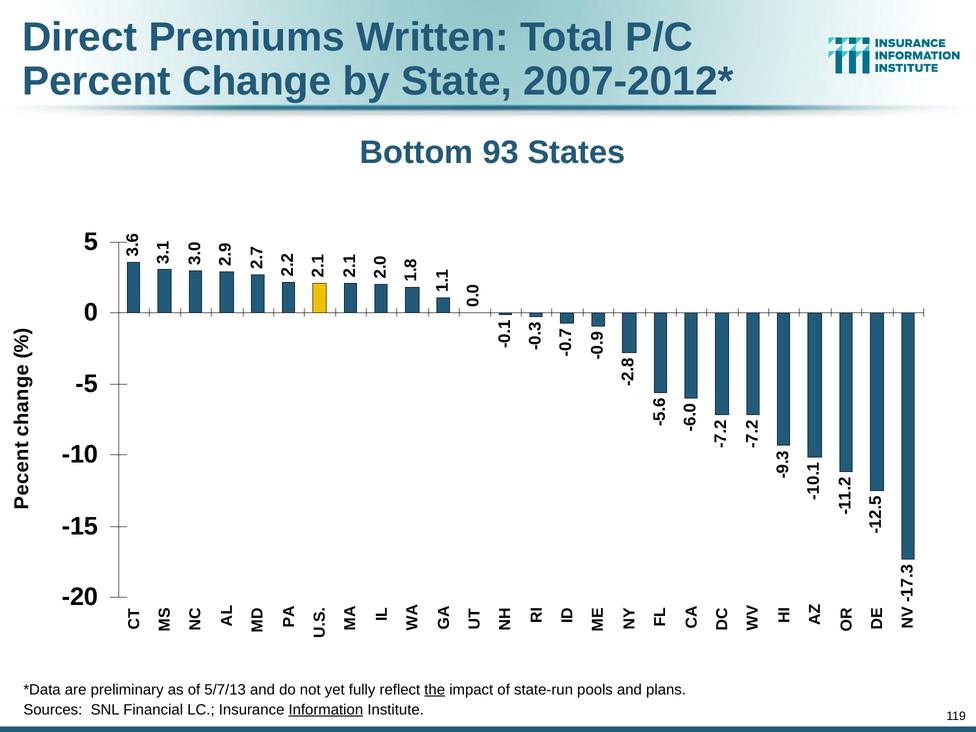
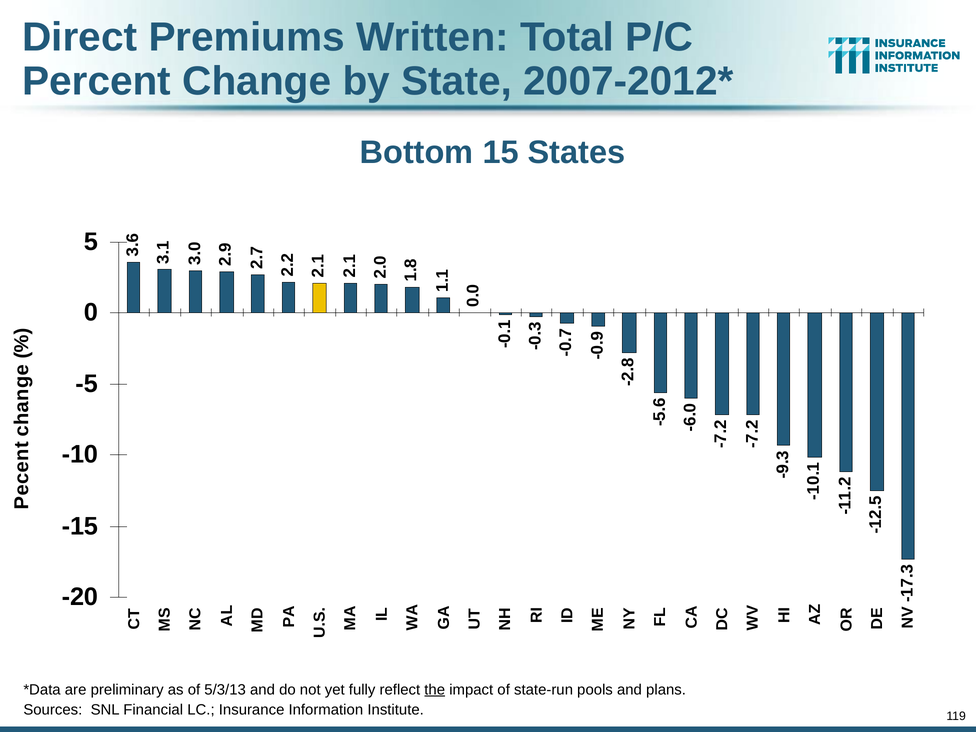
93: 93 -> 15 (501, 153)
5/7/13: 5/7/13 -> 5/3/13 (225, 690)
Information underline: present -> none (326, 710)
